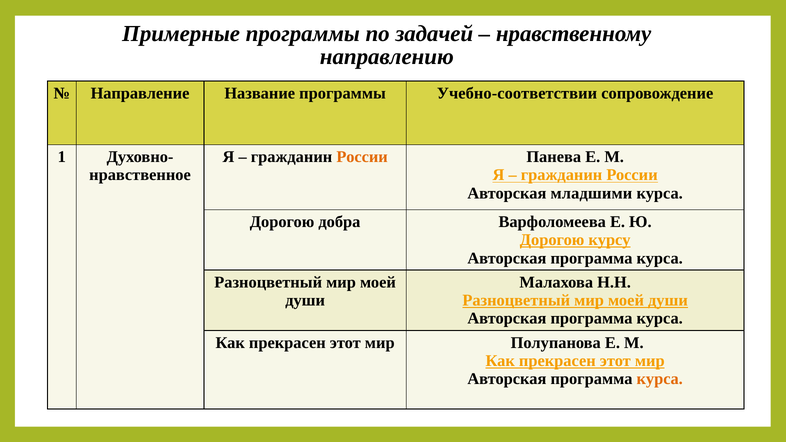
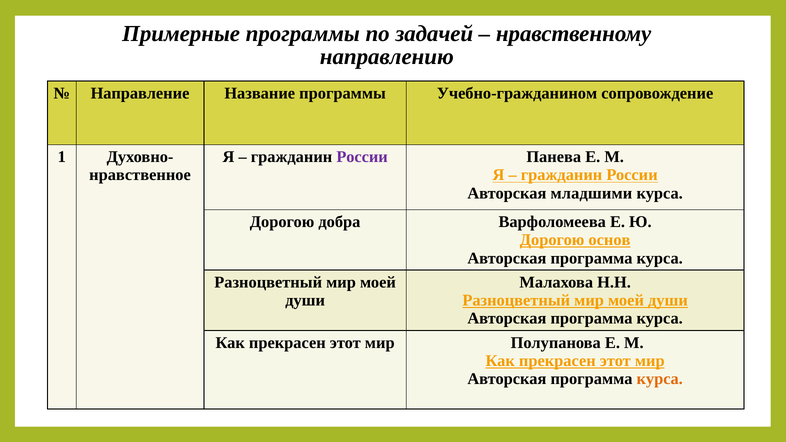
Учебно-соответствии: Учебно-соответствии -> Учебно-гражданином (517, 93)
России colour: orange -> purple (362, 157)
курсу: курсу -> основ (609, 240)
